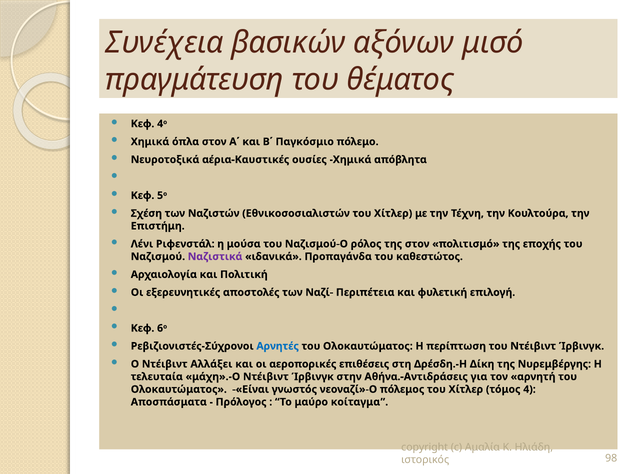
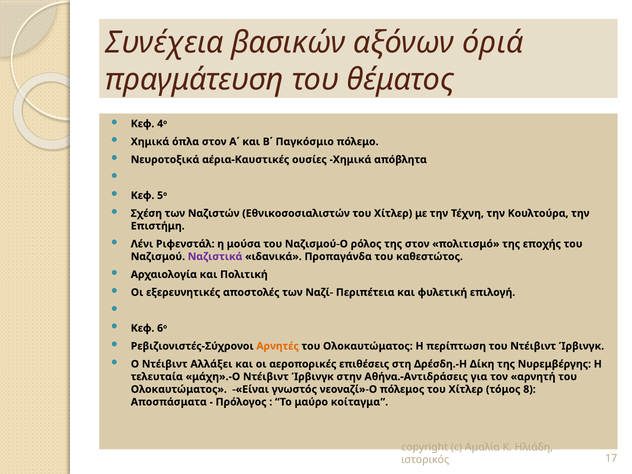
μισό: μισό -> όριά (493, 43)
Αρνητές colour: blue -> orange (278, 346)
4: 4 -> 8 (530, 389)
98: 98 -> 17 (611, 458)
